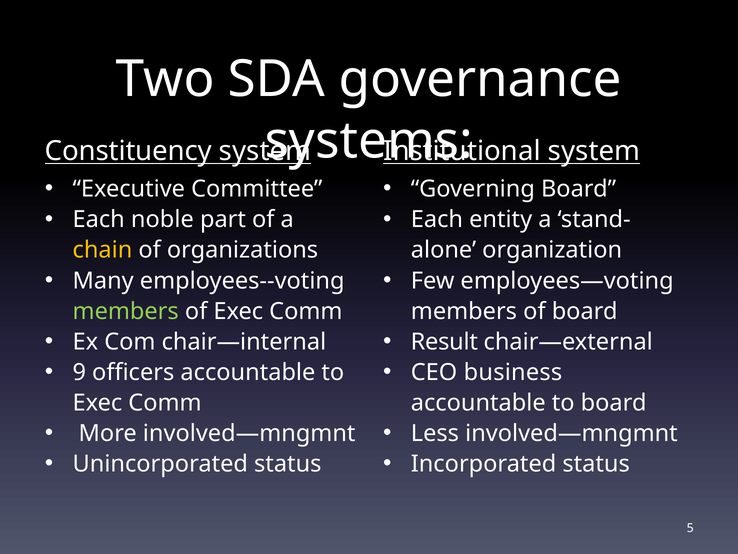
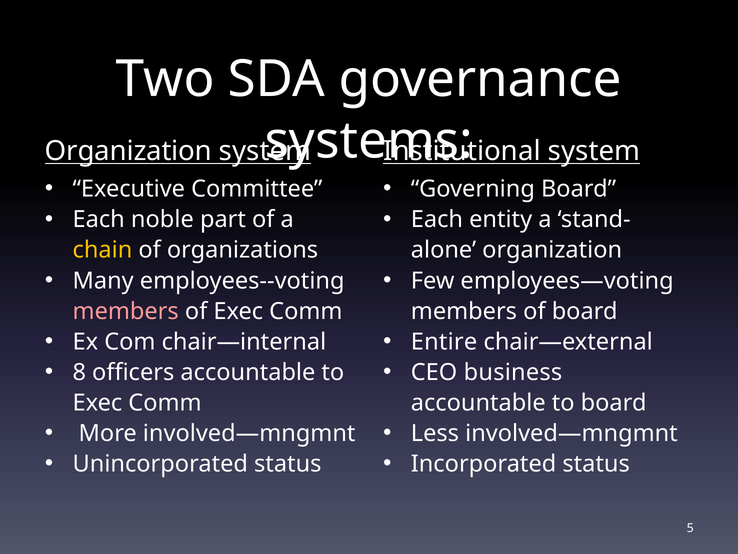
Constituency: Constituency -> Organization (128, 151)
members colour: light green -> pink (126, 311)
Result: Result -> Entire (444, 341)
9: 9 -> 8 (79, 372)
